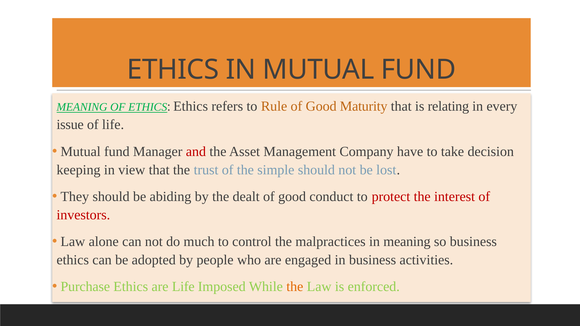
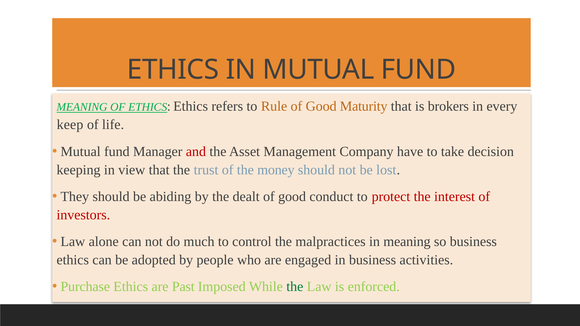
relating: relating -> brokers (448, 106)
issue: issue -> keep (70, 125)
simple: simple -> money (276, 170)
are Life: Life -> Past (183, 287)
the colour: orange -> green (295, 287)
